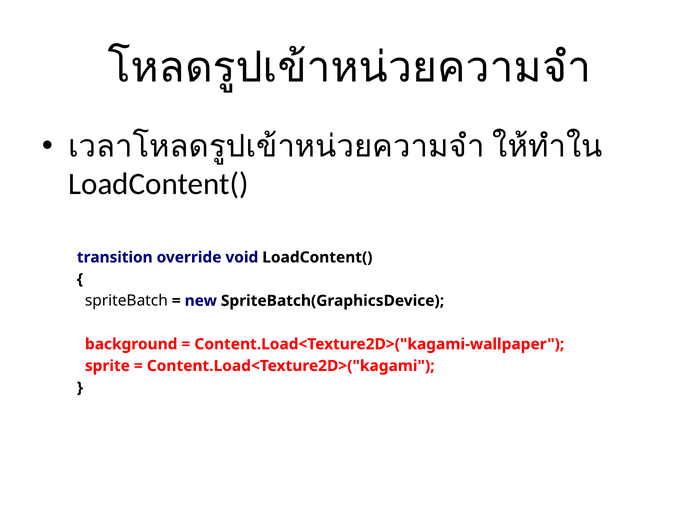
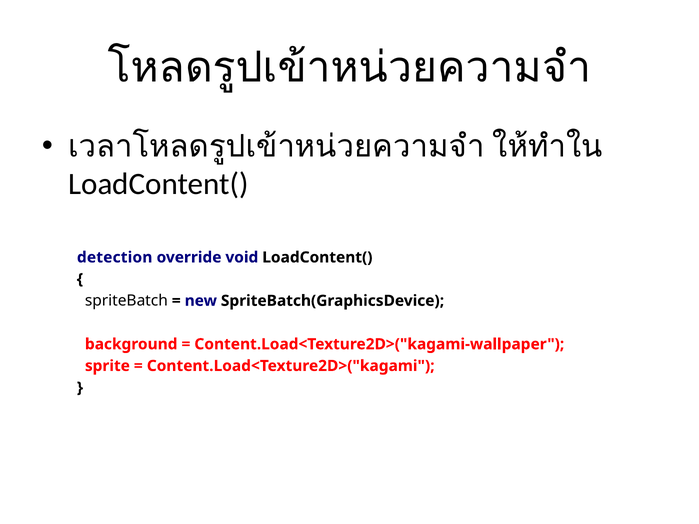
transition: transition -> detection (115, 257)
